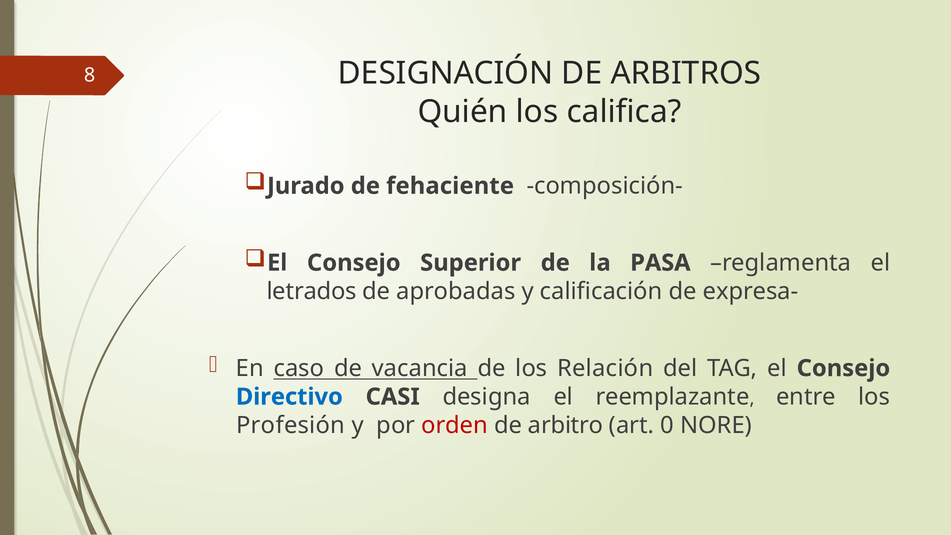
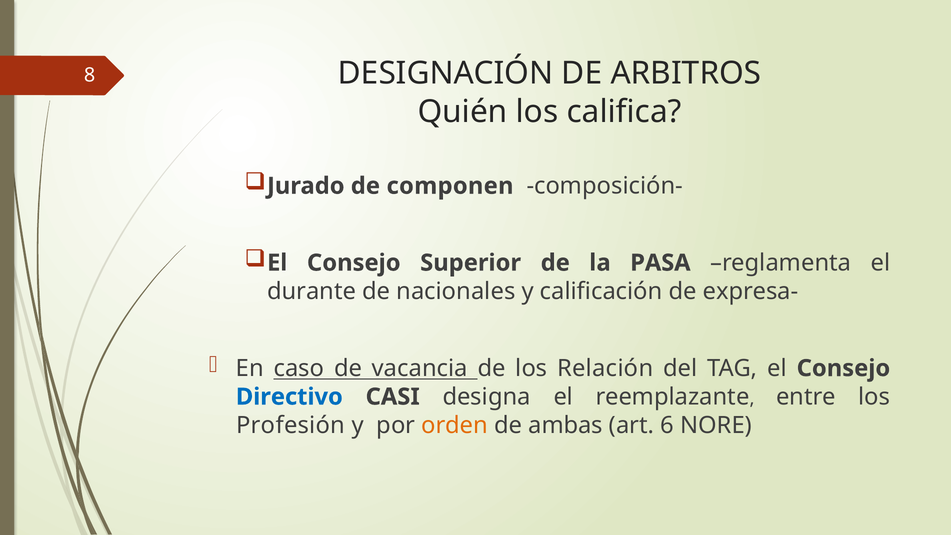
fehaciente: fehaciente -> componen (450, 186)
letrados: letrados -> durante (312, 291)
aprobadas: aprobadas -> nacionales (456, 291)
orden colour: red -> orange (455, 425)
arbitro: arbitro -> ambas (566, 425)
0: 0 -> 6 (667, 425)
